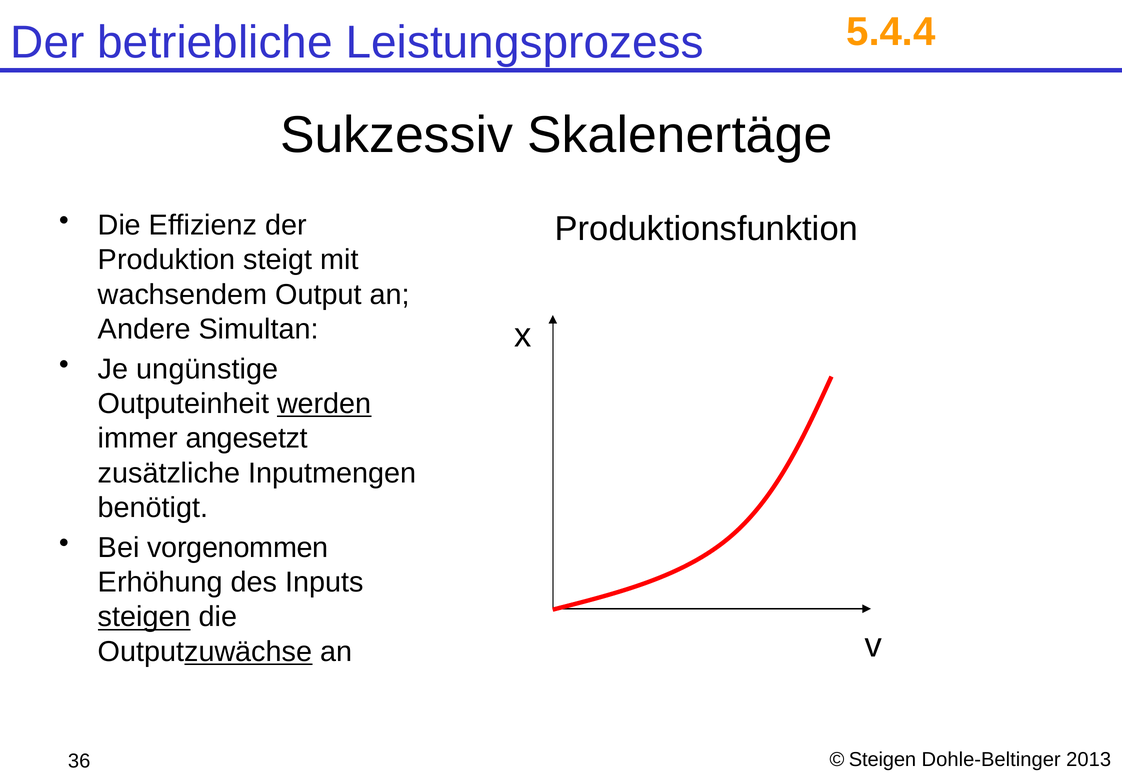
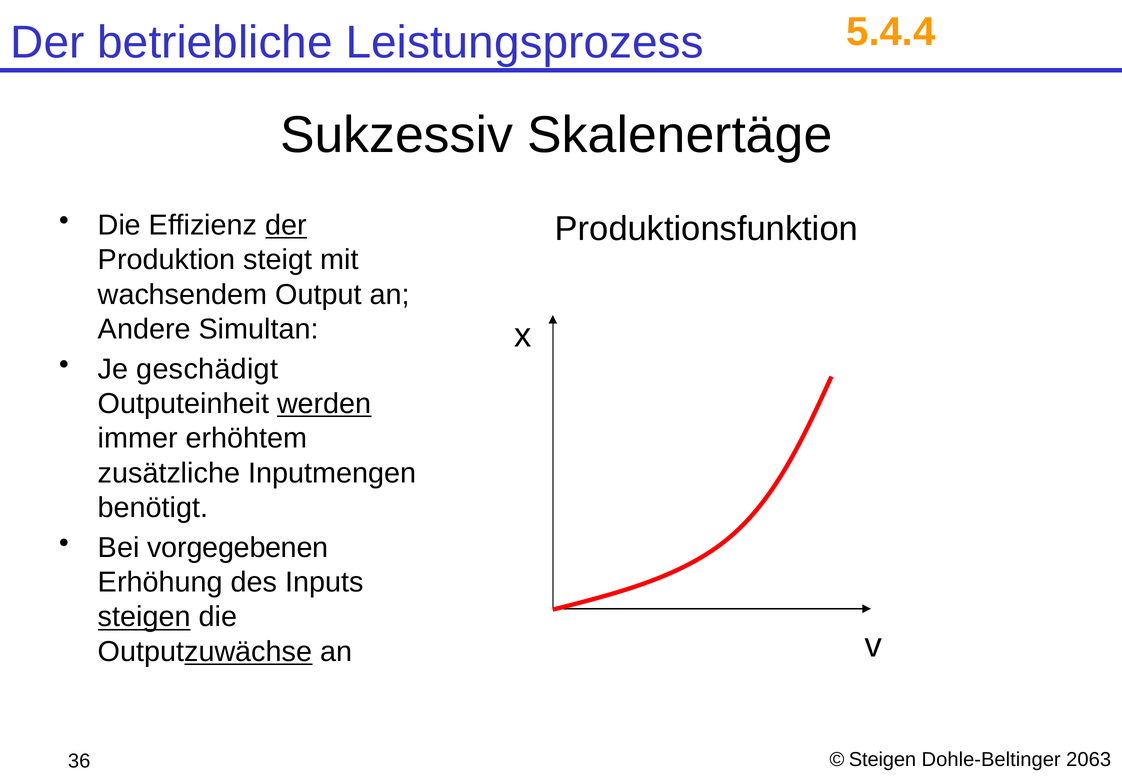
der underline: none -> present (286, 225)
ungünstige: ungünstige -> geschädigt (207, 369)
angesetzt: angesetzt -> erhöhtem (247, 438)
vorgenommen: vorgenommen -> vorgegebenen (238, 548)
2013: 2013 -> 2063 (1089, 759)
